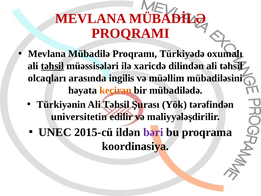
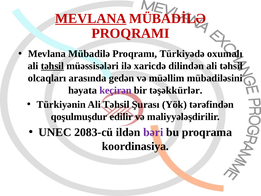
MEVLANA underline: none -> present (91, 19)
ingilis: ingilis -> gedən (122, 78)
keçirən colour: orange -> purple (115, 90)
mübadilədə: mübadilədə -> təşəkkürlər (176, 90)
universitetin: universitetin -> qoşulmuşdur (79, 117)
2015-cü: 2015-cü -> 2083-cü (94, 132)
